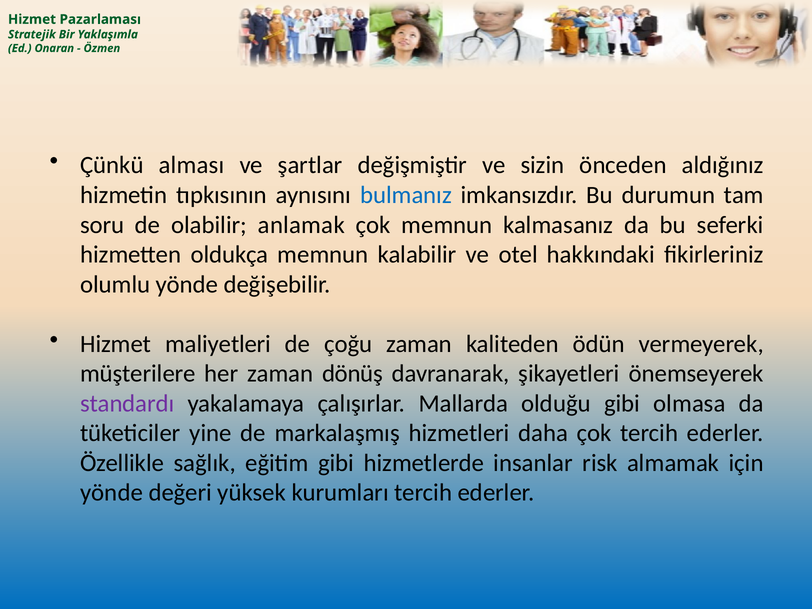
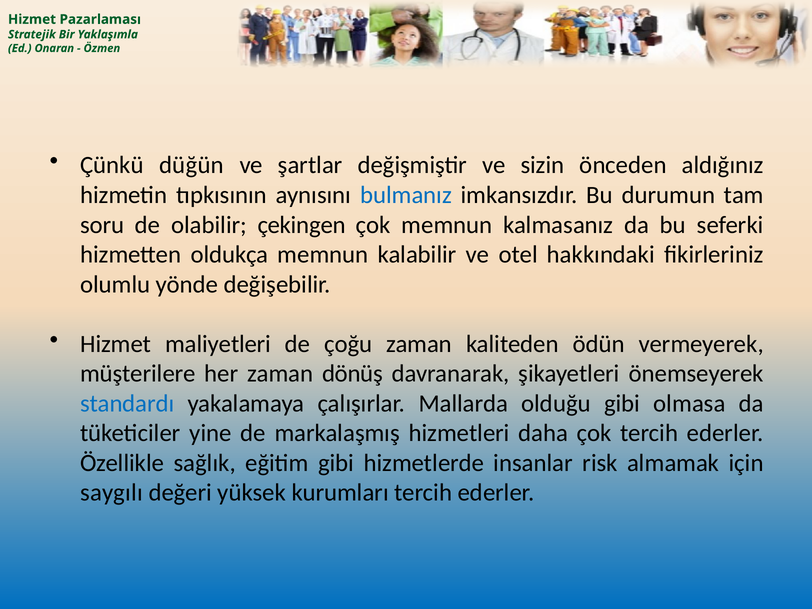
alması: alması -> düğün (191, 165)
anlamak: anlamak -> çekingen (302, 225)
standardı colour: purple -> blue (127, 403)
yönde: yönde -> saygılı (111, 493)
